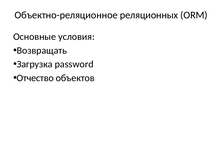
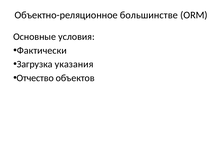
реляционных: реляционных -> большинстве (149, 15)
Возвращать: Возвращать -> Фактически (42, 51)
password: password -> указания (74, 64)
